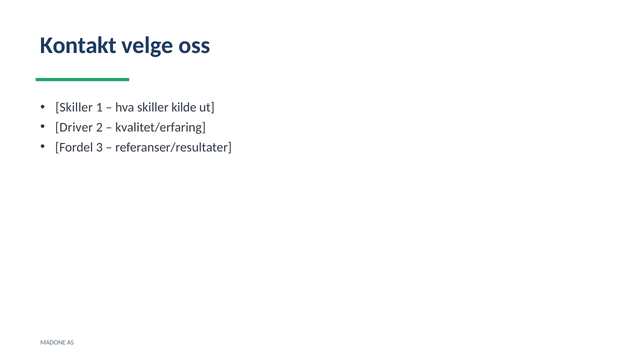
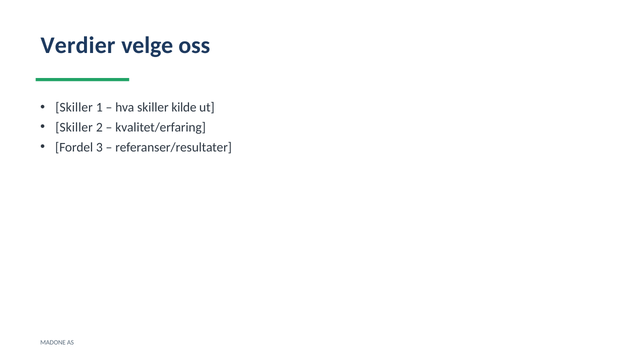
Kontakt: Kontakt -> Verdier (78, 45)
Driver: Driver -> Skiller (74, 127)
